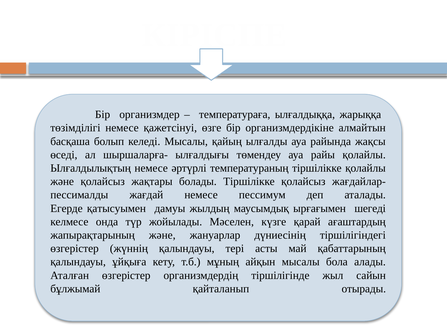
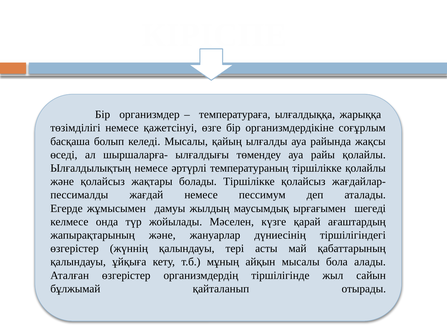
алмайтын: алмайтын -> соғұрлым (362, 128)
қатысуымен: қатысуымен -> жұмысымен (116, 209)
